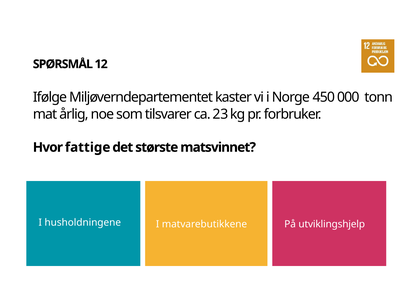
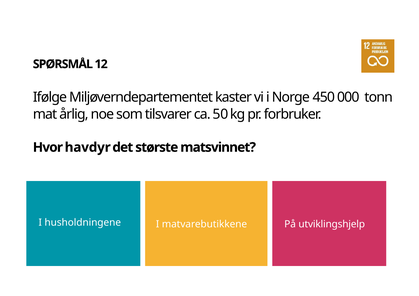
23: 23 -> 50 (220, 114)
fattige: fattige -> havdyr (88, 147)
